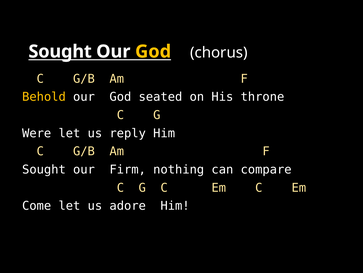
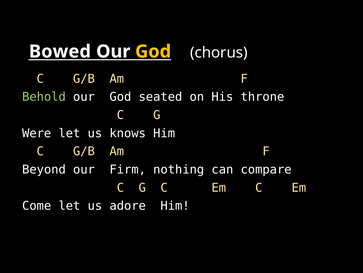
Sought: Sought -> Bowed (60, 51)
Behold colour: yellow -> light green (44, 97)
reply: reply -> knows (128, 133)
Sought: Sought -> Beyond (44, 169)
